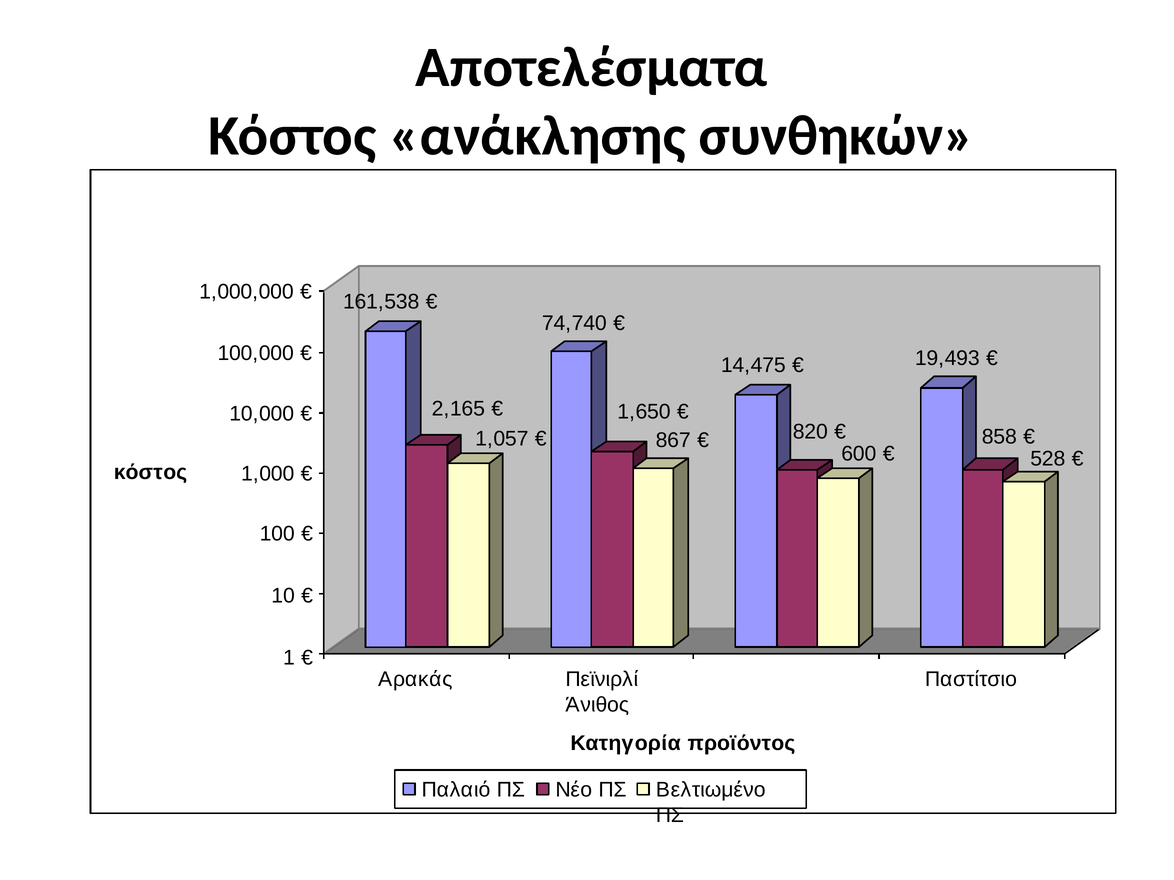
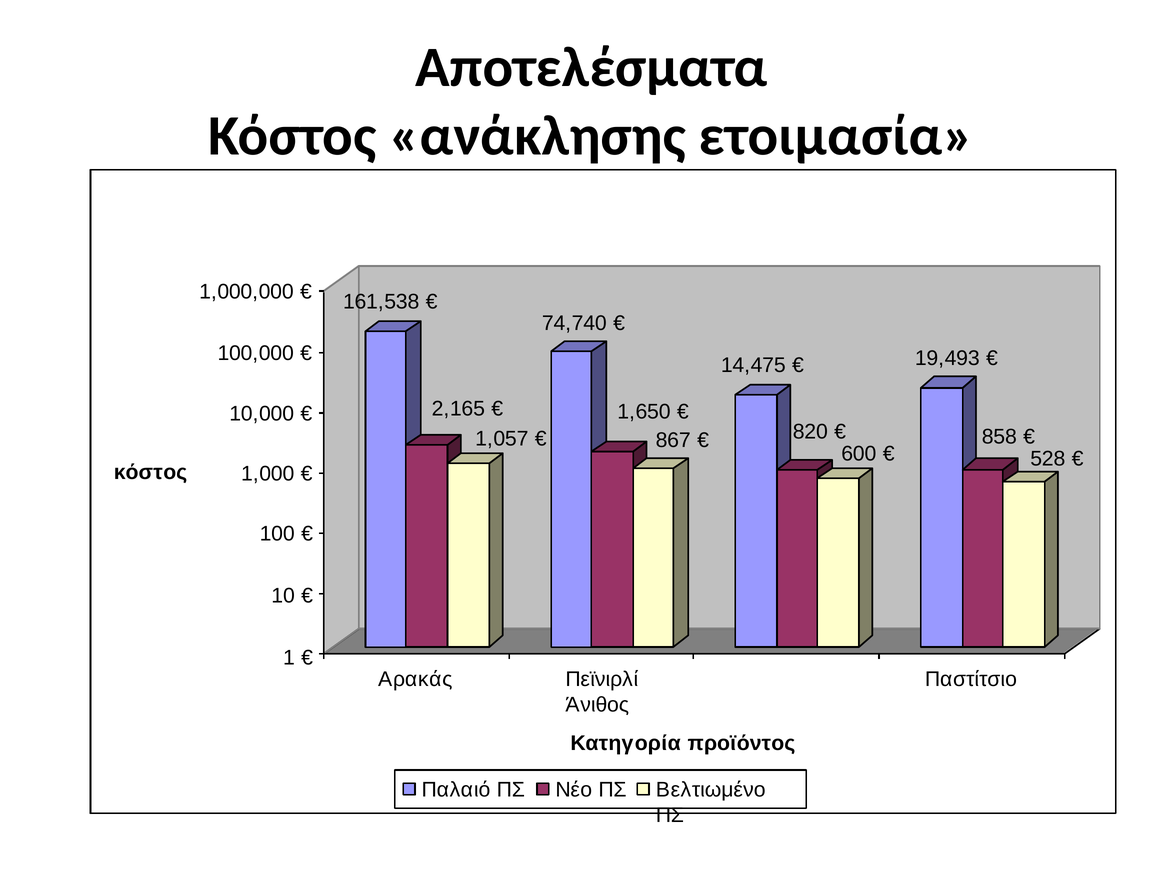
συνθηκών: συνθηκών -> ετοιμασία (836, 136)
